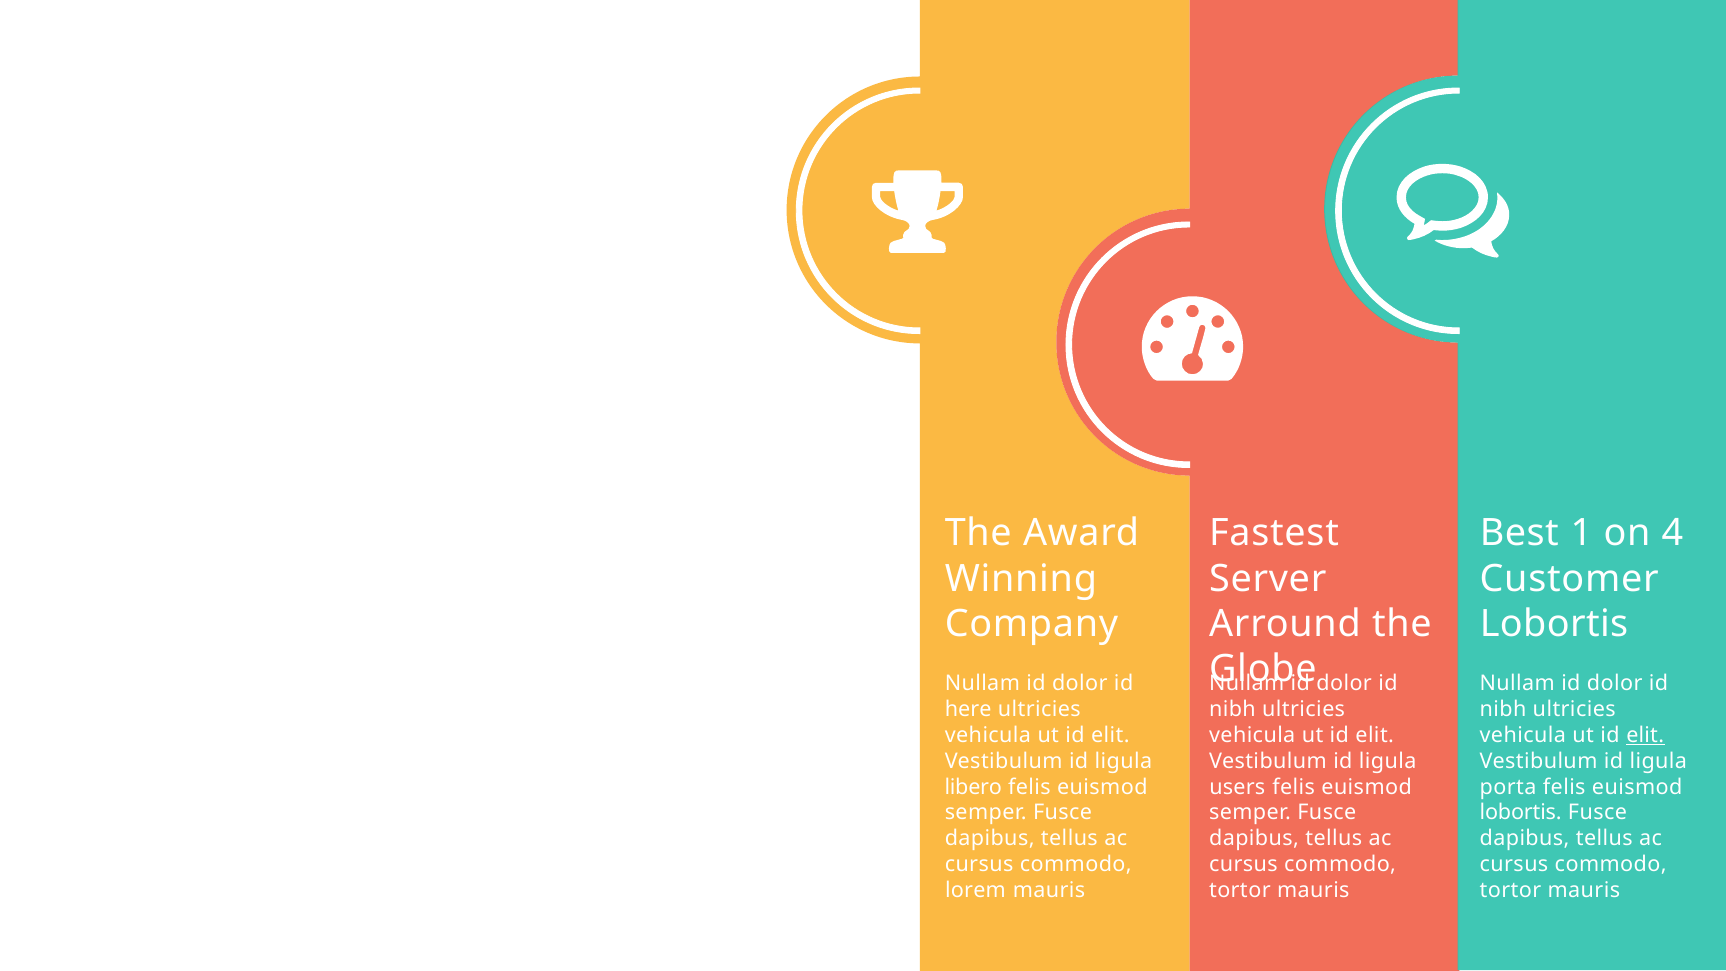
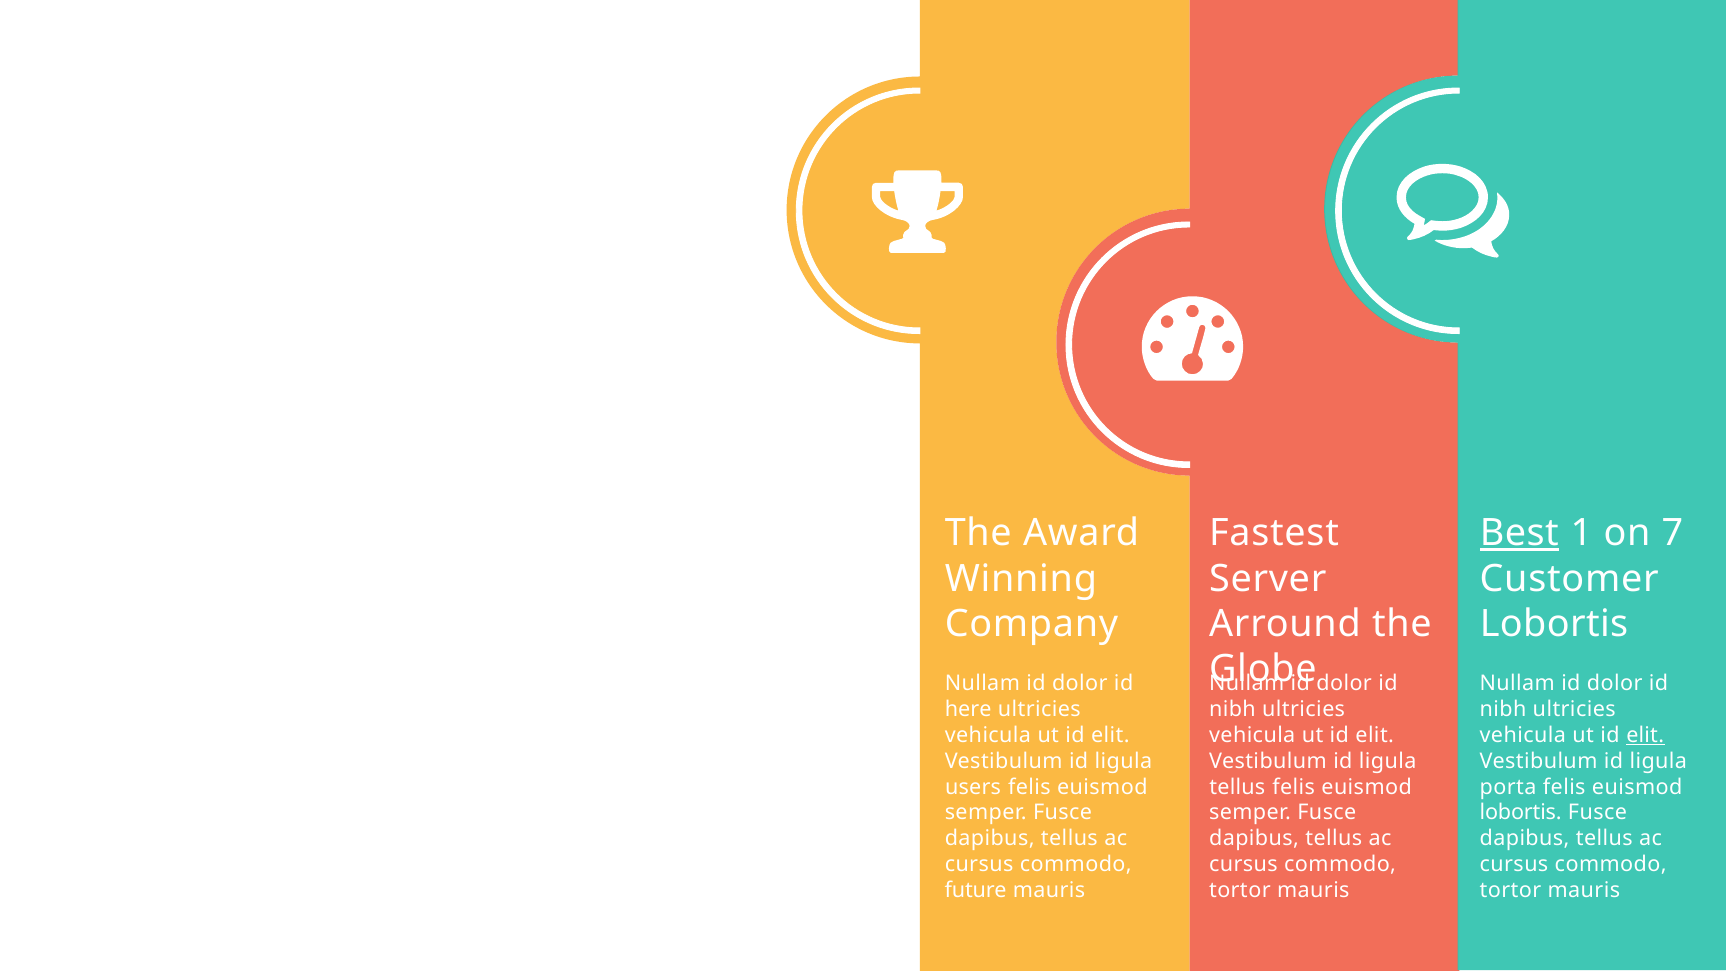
Best underline: none -> present (1519, 533)
4: 4 -> 7 (1673, 533)
libero: libero -> users (973, 787)
users: users -> tellus (1237, 787)
lorem: lorem -> future (976, 890)
